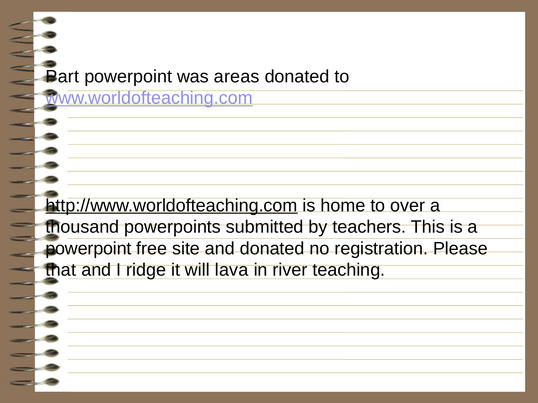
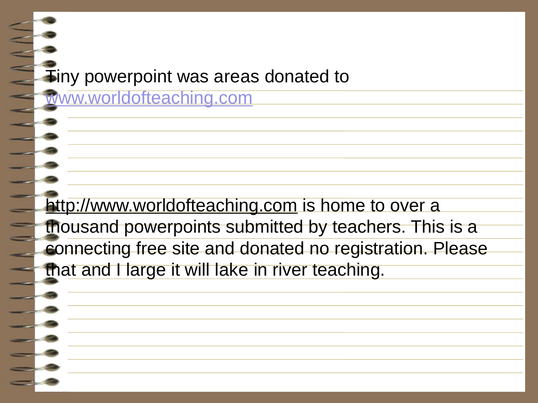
Part: Part -> Tiny (62, 77)
powerpoint: powerpoint -> connecting (88, 249)
ridge: ridge -> large (146, 270)
lava: lava -> lake (232, 270)
